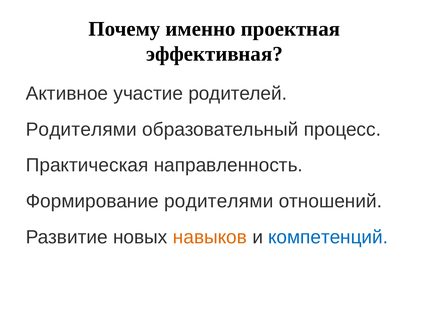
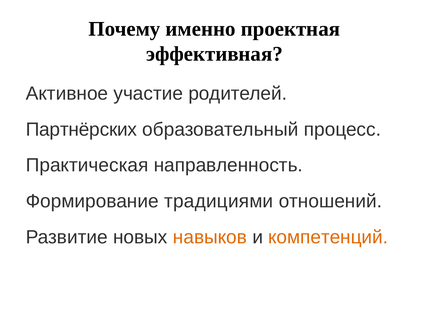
Родителями: Родителями -> Партнёрских (81, 129)
Формирование родителями: родителями -> традициями (219, 201)
компетенций colour: blue -> orange (328, 237)
